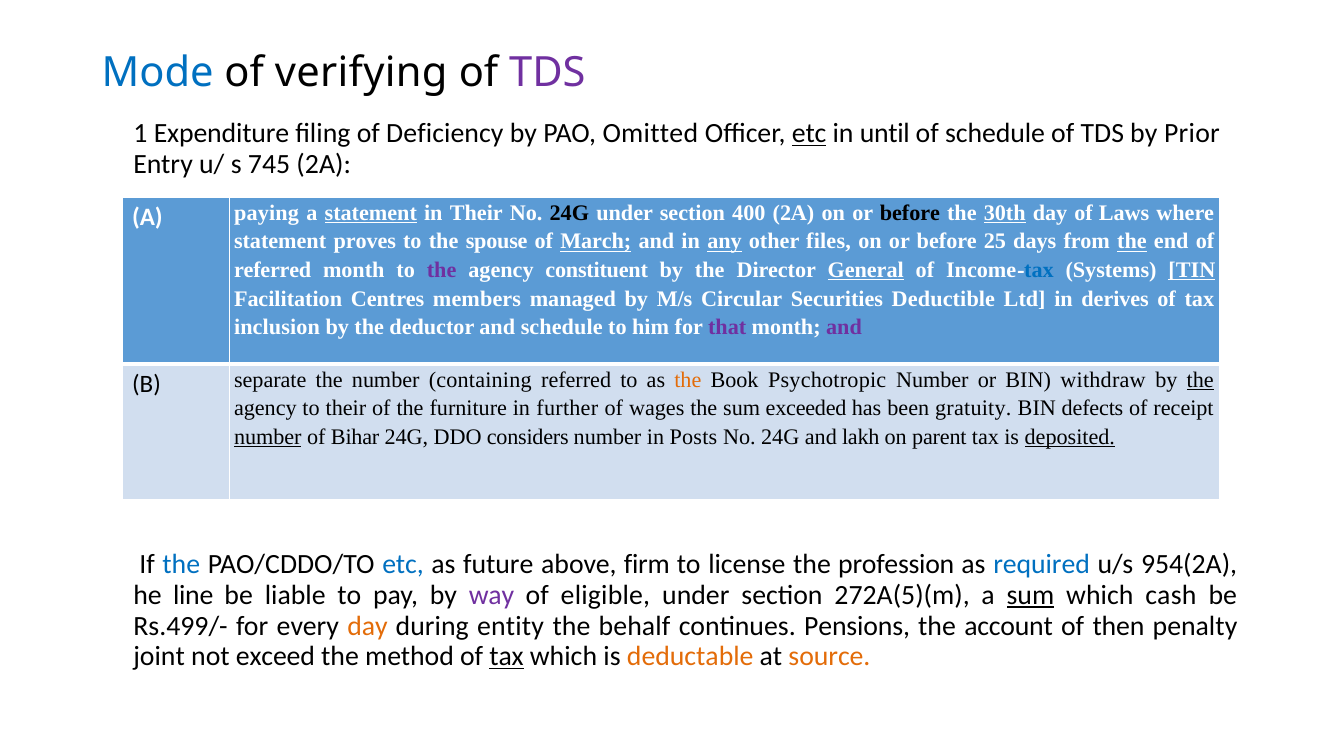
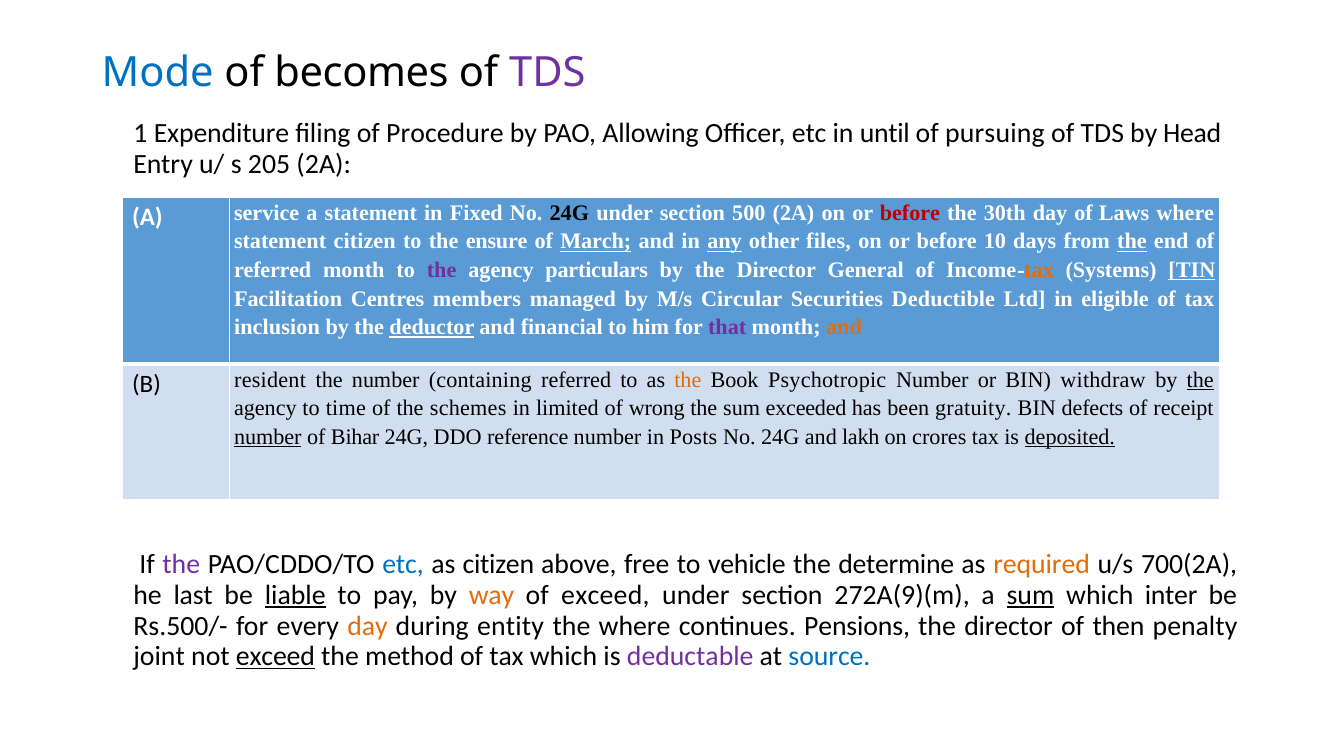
verifying: verifying -> becomes (362, 72)
Deficiency: Deficiency -> Procedure (445, 134)
Omitted: Omitted -> Allowing (651, 134)
etc underline: present -> none (809, 134)
of schedule: schedule -> pursuing (995, 134)
Prior: Prior -> Head (1192, 134)
745: 745 -> 205 (269, 164)
paying: paying -> service (267, 213)
statement underline: present -> none (371, 213)
in Their: Their -> Fixed (476, 213)
400: 400 -> 500 (749, 213)
before colour: black -> red (910, 213)
30th underline: present -> none (1005, 213)
statement proves: proves -> citizen (365, 242)
spouse: spouse -> ensure (497, 242)
25: 25 -> 10 (995, 242)
constituent: constituent -> particulars (597, 270)
General underline: present -> none (866, 270)
tax colour: blue -> orange (1039, 270)
derives: derives -> eligible (1115, 299)
deductor underline: none -> present (432, 327)
and schedule: schedule -> financial (562, 327)
and colour: purple -> orange (844, 327)
separate: separate -> resident (270, 380)
to their: their -> time (346, 408)
furniture: furniture -> schemes (468, 408)
further: further -> limited (567, 408)
wages: wages -> wrong (657, 408)
considers: considers -> reference (528, 437)
parent: parent -> crores (939, 437)
the colour: blue -> purple (181, 565)
as future: future -> citizen (498, 565)
firm: firm -> free (647, 565)
license: license -> vehicle (747, 565)
profession: profession -> determine (896, 565)
required colour: blue -> orange (1042, 565)
954(2A: 954(2A -> 700(2A (1189, 565)
line: line -> last (193, 595)
liable underline: none -> present (295, 595)
way colour: purple -> orange (491, 595)
of eligible: eligible -> exceed (605, 595)
272A(5)(m: 272A(5)(m -> 272A(9)(m (902, 595)
cash: cash -> inter (1171, 595)
Rs.499/-: Rs.499/- -> Rs.500/- (181, 626)
the behalf: behalf -> where (635, 626)
account: account -> director (1009, 626)
exceed underline: none -> present (275, 656)
tax underline: present -> none (507, 656)
deductable colour: orange -> purple (690, 656)
source colour: orange -> blue (829, 656)
